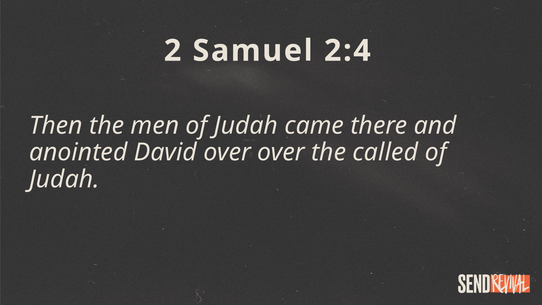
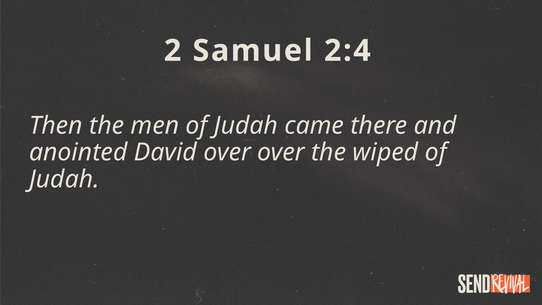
called: called -> wiped (385, 152)
